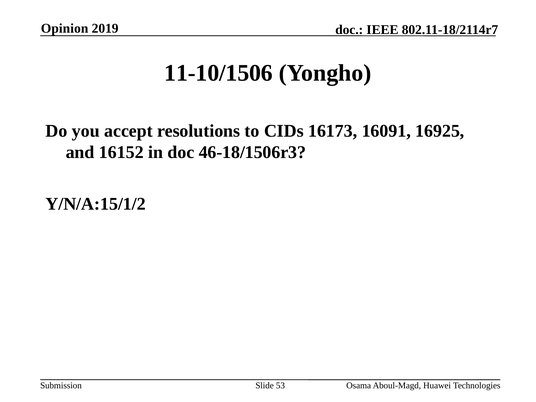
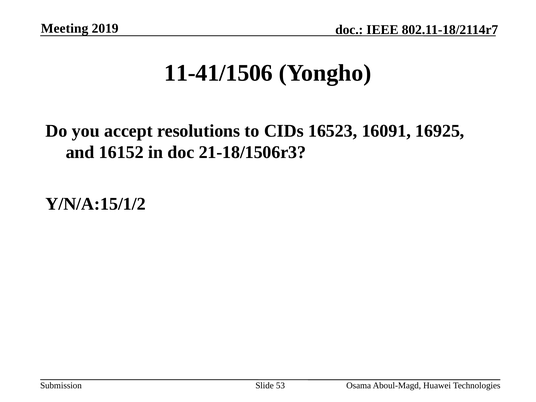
Opinion: Opinion -> Meeting (65, 28)
11-10/1506: 11-10/1506 -> 11-41/1506 (219, 73)
16173: 16173 -> 16523 (333, 131)
46-18/1506r3: 46-18/1506r3 -> 21-18/1506r3 (252, 152)
